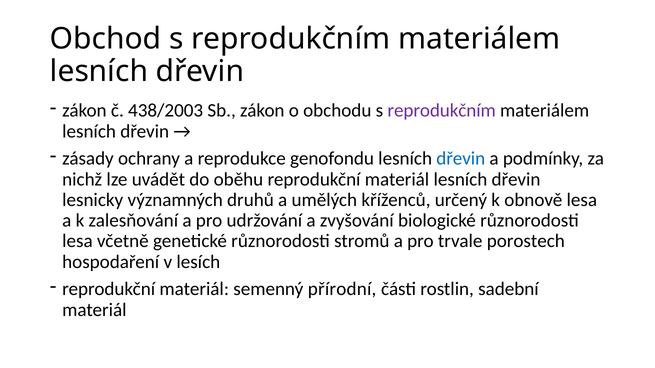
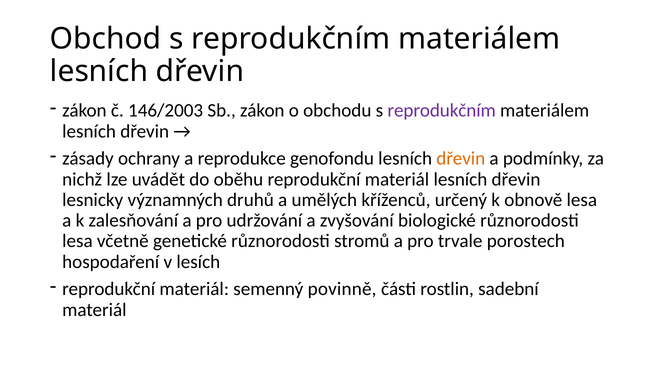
438/2003: 438/2003 -> 146/2003 (166, 111)
dřevin colour: blue -> orange (461, 159)
přírodní: přírodní -> povinně (342, 289)
